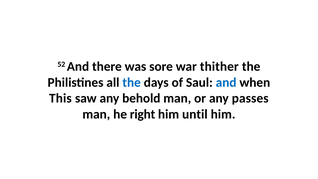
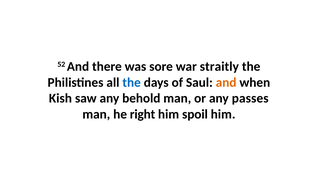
thither: thither -> straitly (219, 67)
and colour: blue -> orange (226, 82)
This: This -> Kish (60, 98)
until: until -> spoil (195, 114)
